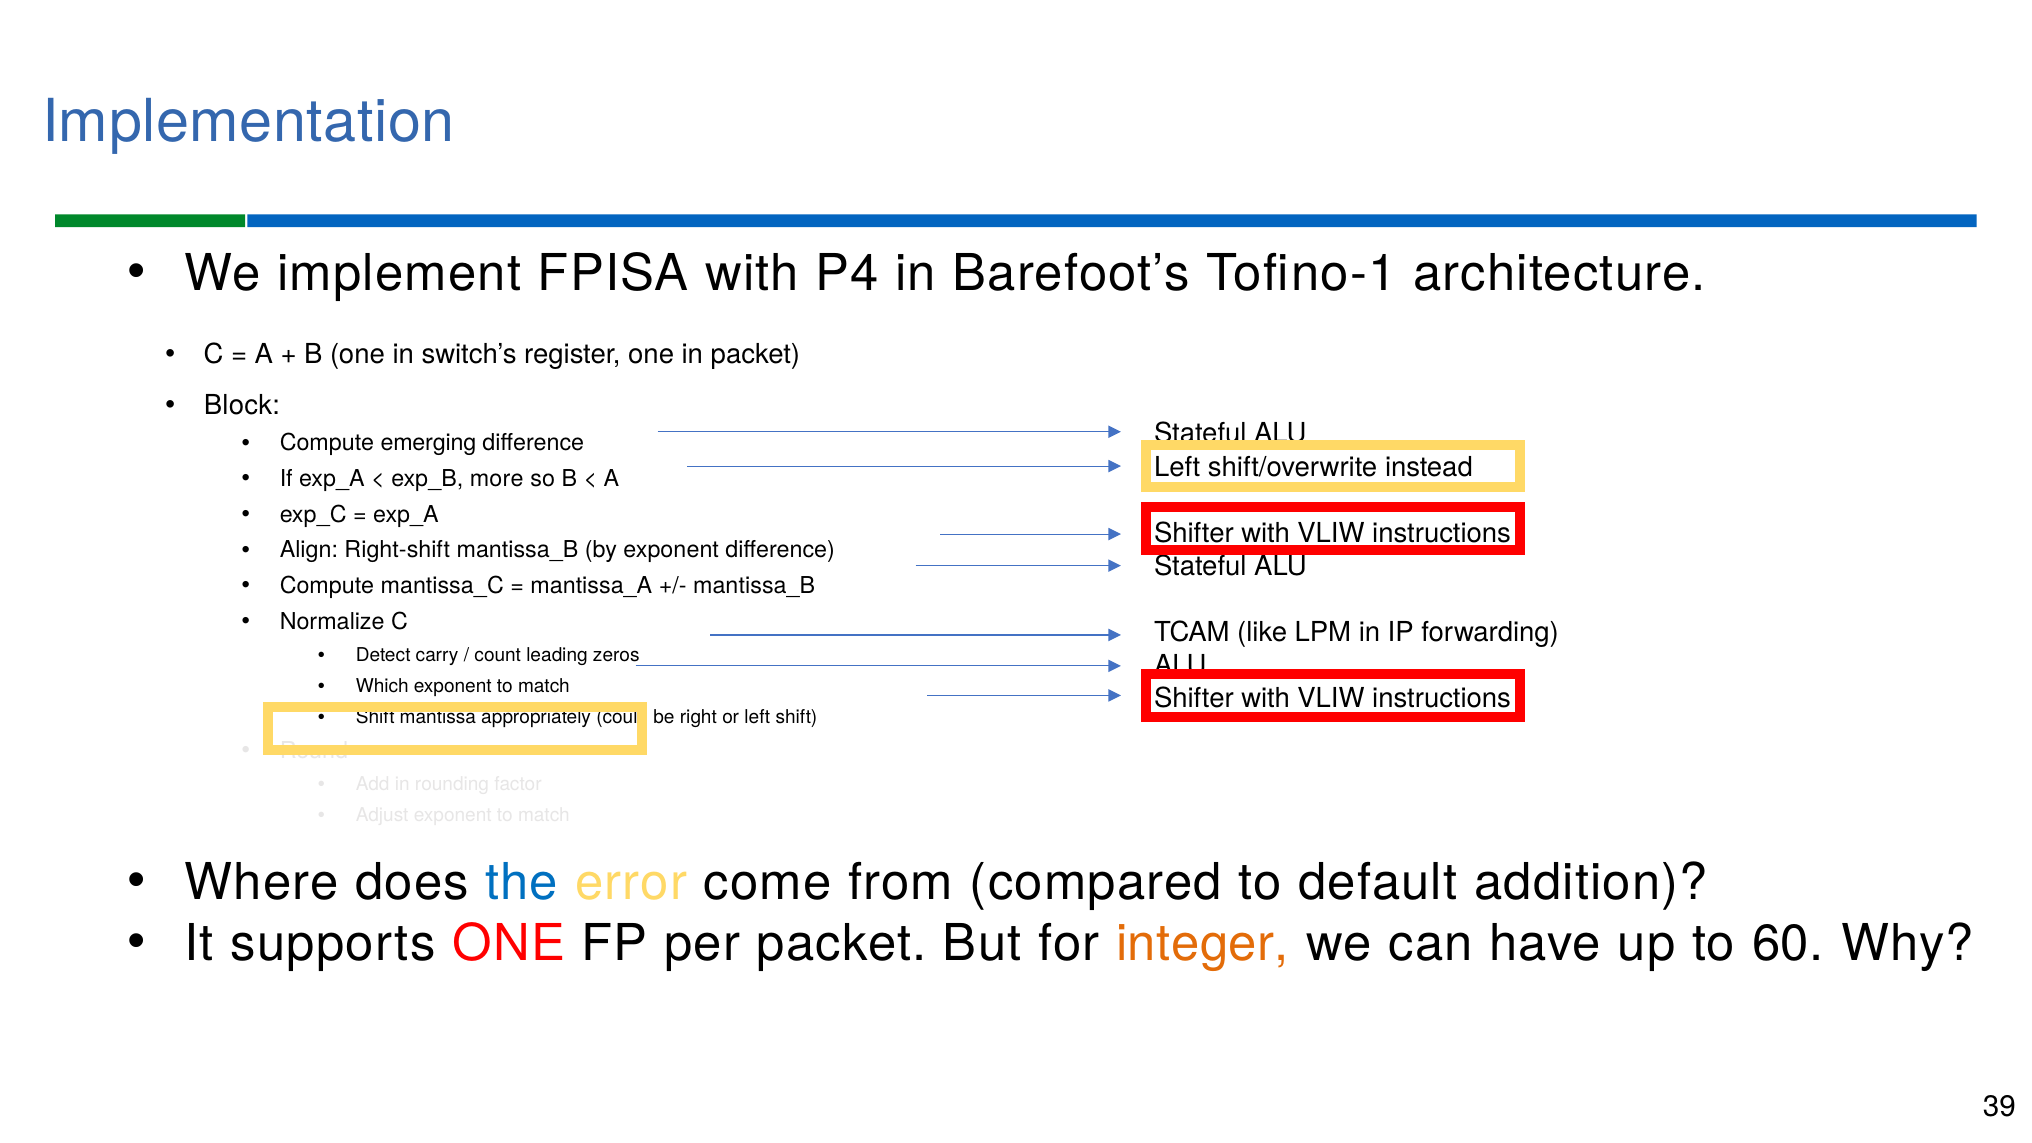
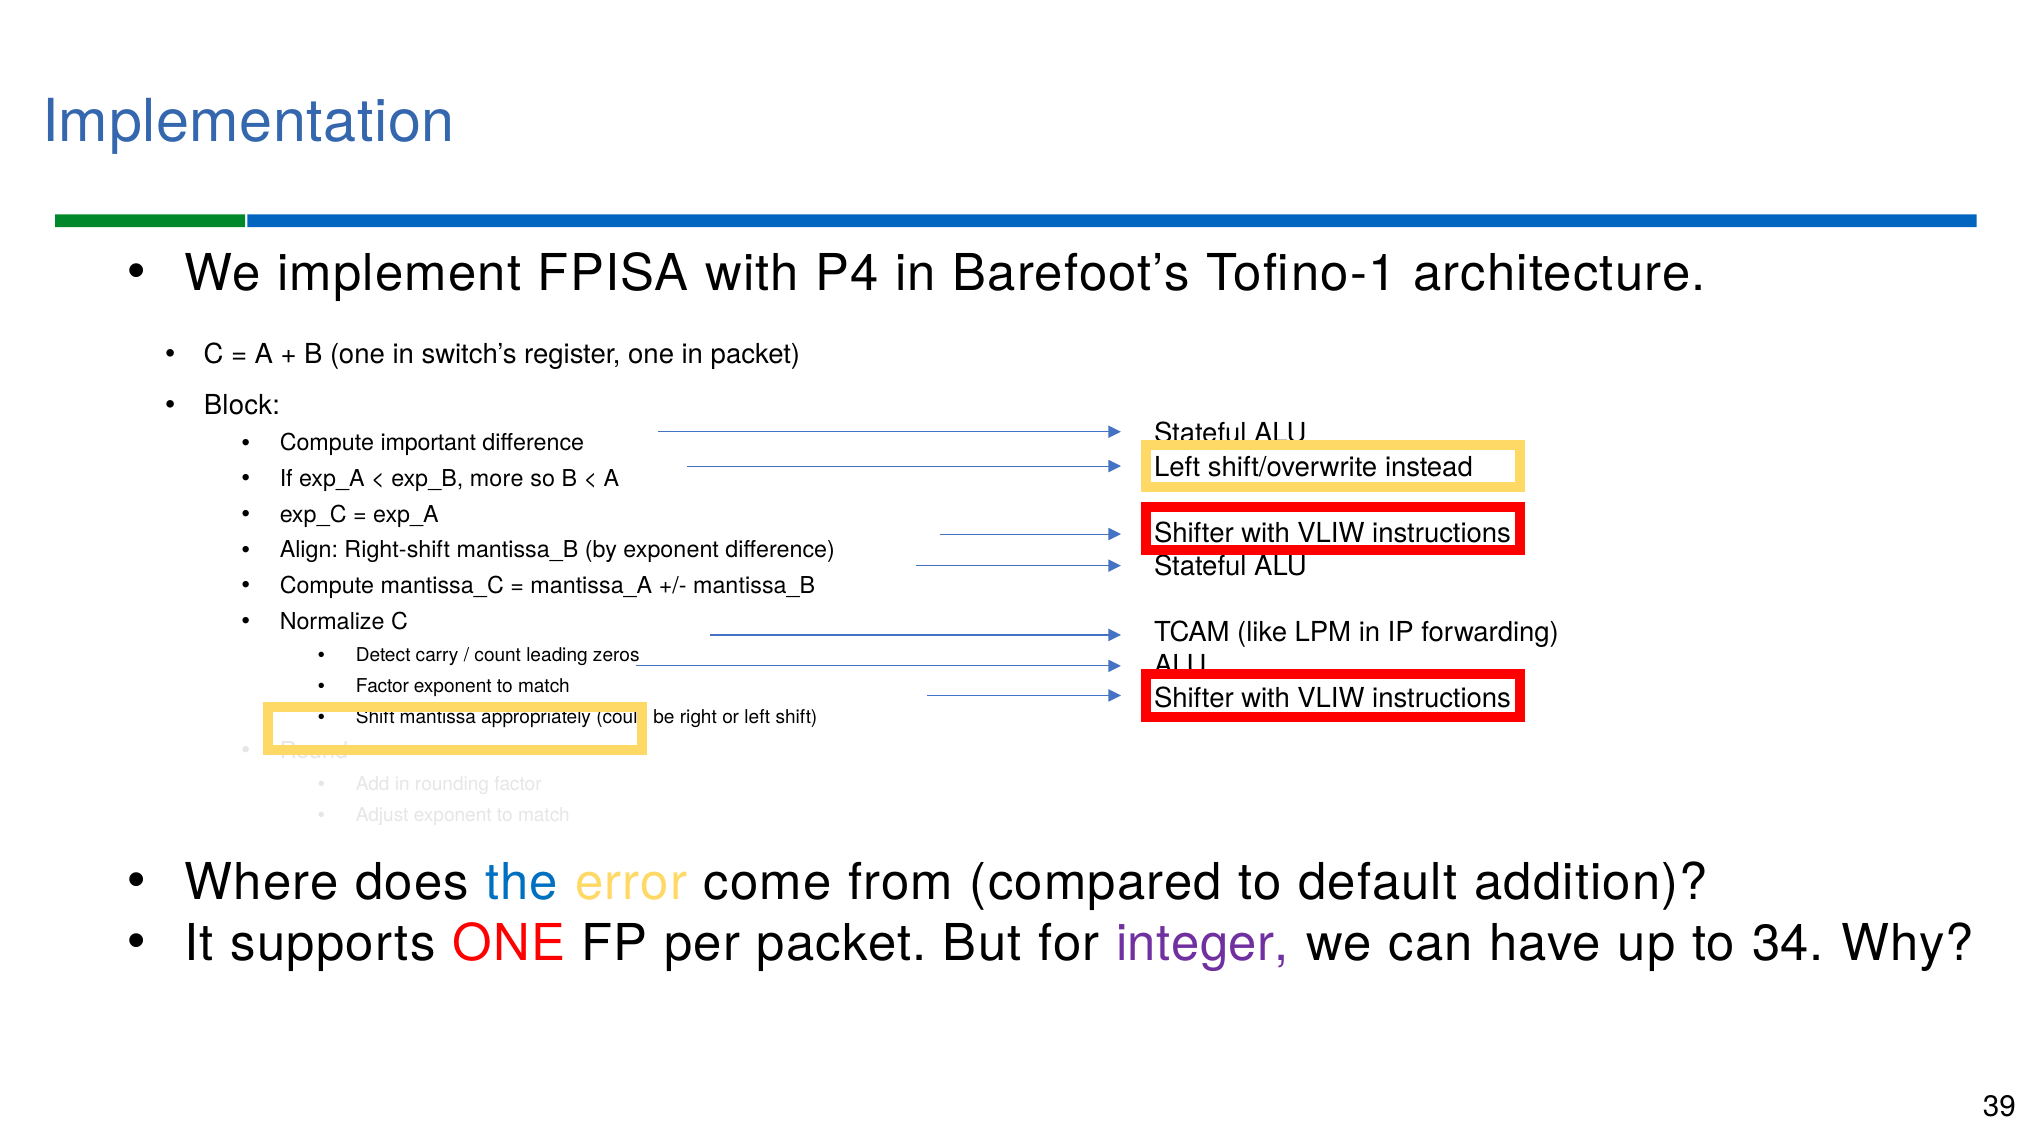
emerging: emerging -> important (428, 443)
Which: Which -> Factor (382, 686)
integer colour: orange -> purple (1203, 944)
60: 60 -> 34 (1788, 944)
